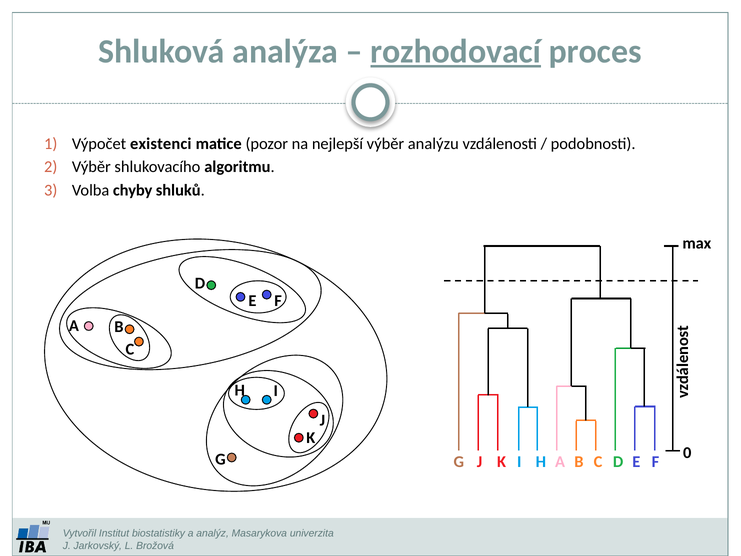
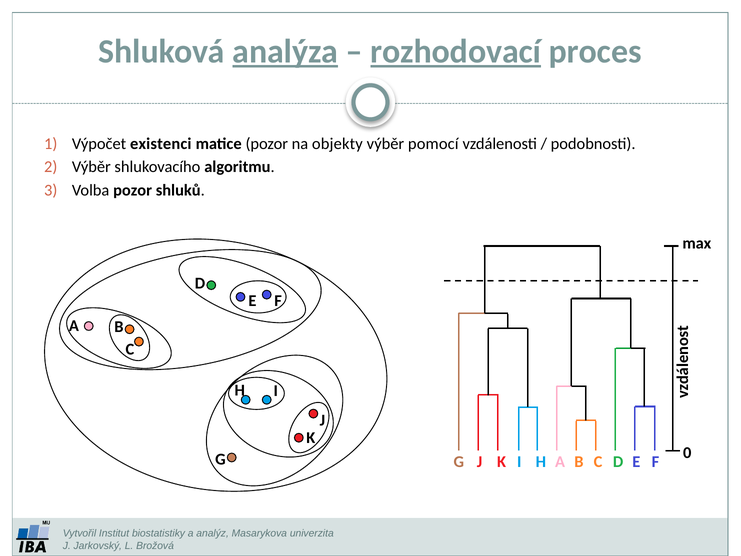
analýza underline: none -> present (285, 52)
nejlepší: nejlepší -> objekty (337, 144)
analýzu: analýzu -> pomocí (433, 144)
Volba chyby: chyby -> pozor (133, 190)
